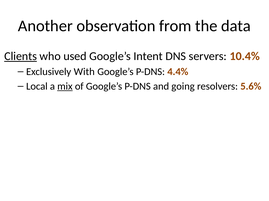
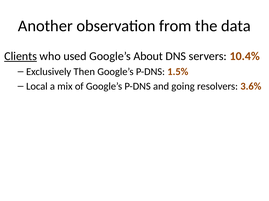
Intent: Intent -> About (148, 56)
With: With -> Then (84, 72)
4.4%: 4.4% -> 1.5% (178, 72)
mix underline: present -> none (65, 87)
5.6%: 5.6% -> 3.6% (251, 87)
